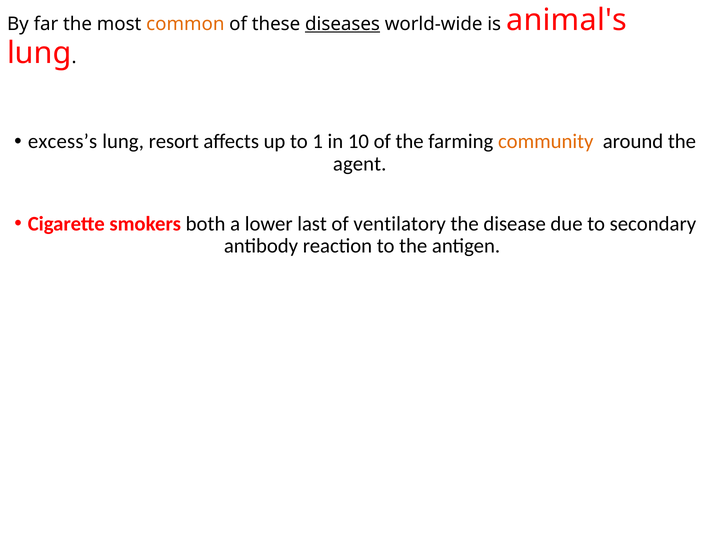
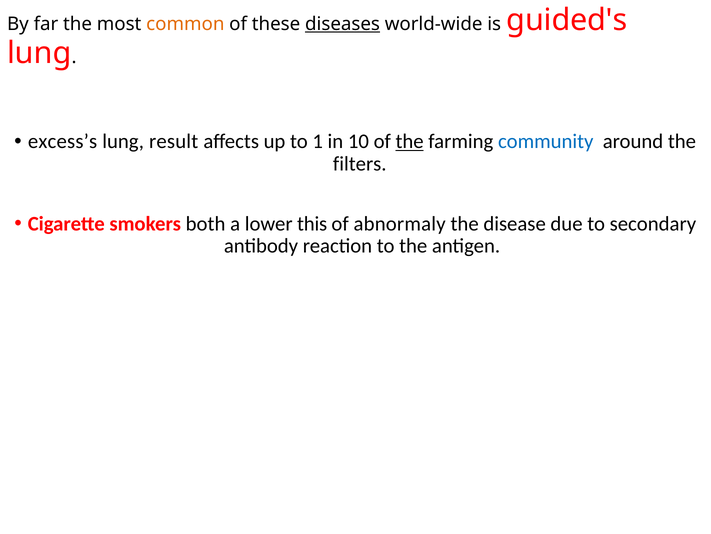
animal's: animal's -> guided's (567, 20)
resort: resort -> result (174, 141)
the underline: none -> present (410, 141)
community colour: orange -> blue (546, 141)
agent: agent -> filters (360, 164)
last: last -> this (312, 223)
ventilatory: ventilatory -> abnormaly (400, 223)
